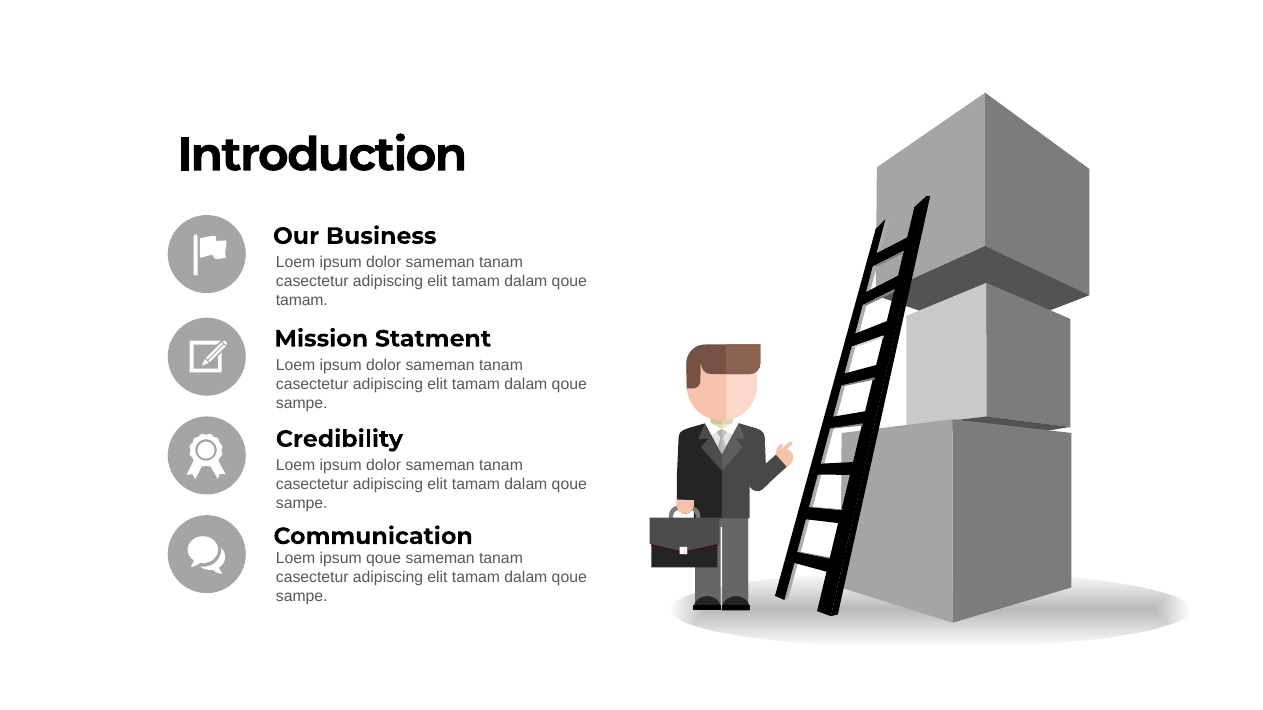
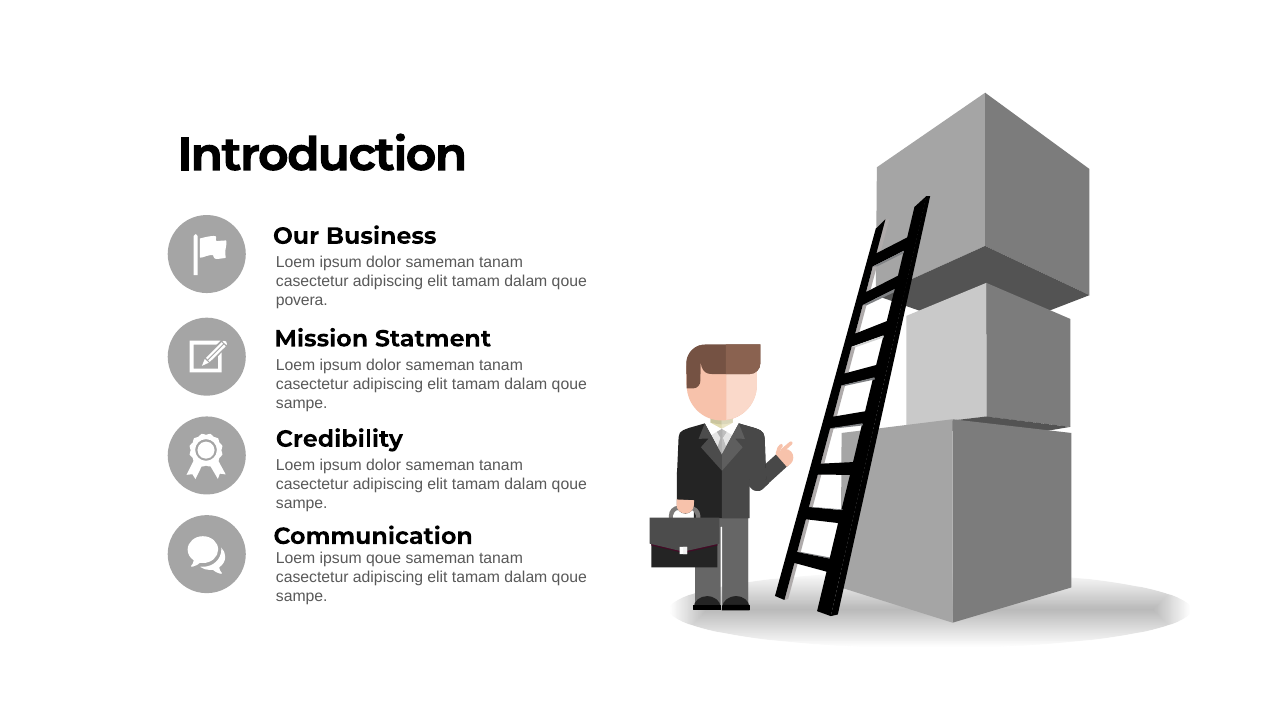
tamam: tamam -> povera (302, 301)
